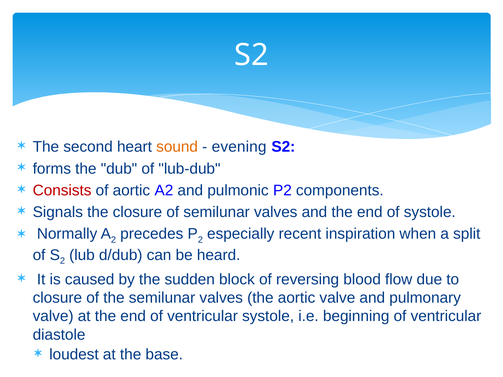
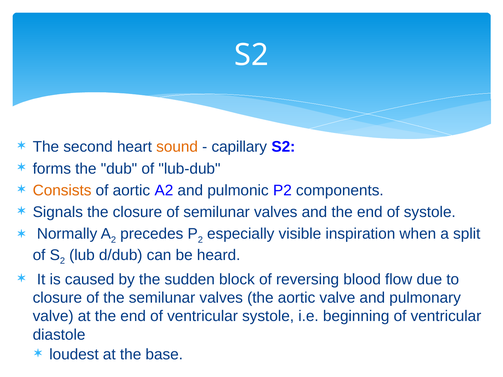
evening: evening -> capillary (239, 147)
Consists colour: red -> orange (62, 191)
recent: recent -> visible (300, 234)
